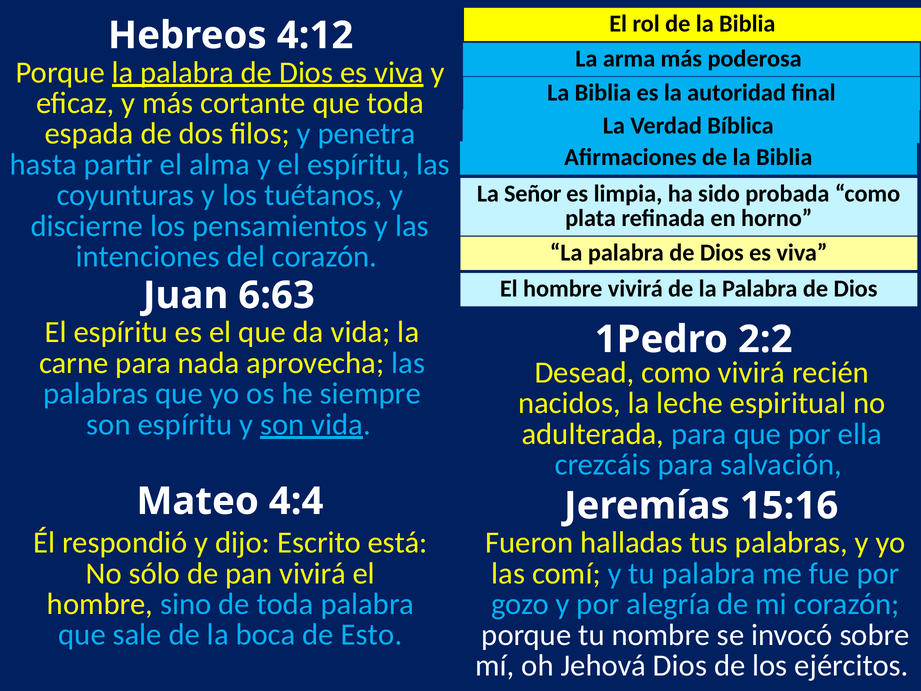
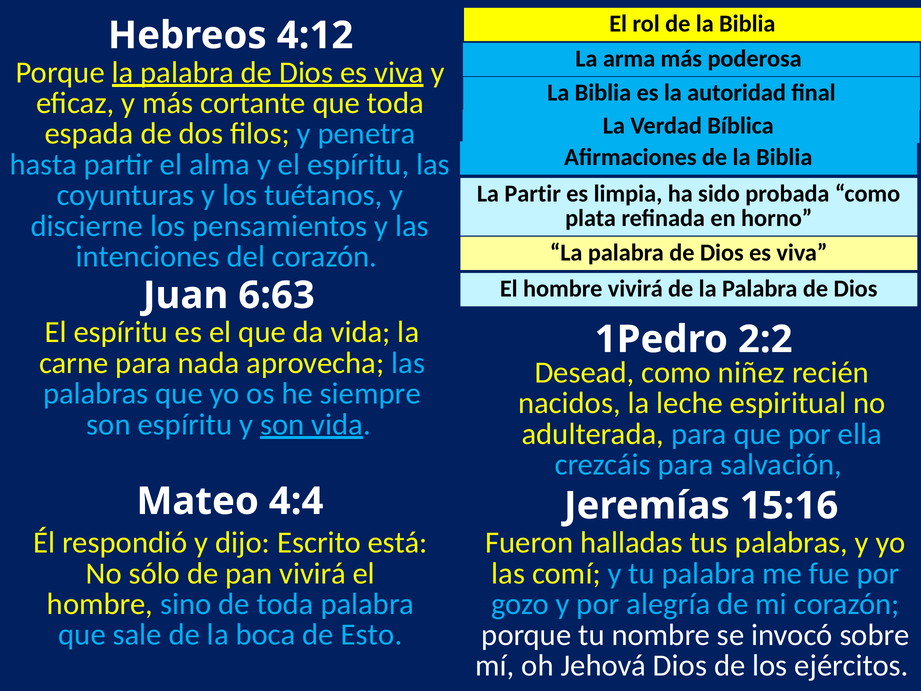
La Señor: Señor -> Partir (533, 194)
vivirá: vivirá -> niñez (751, 372)
